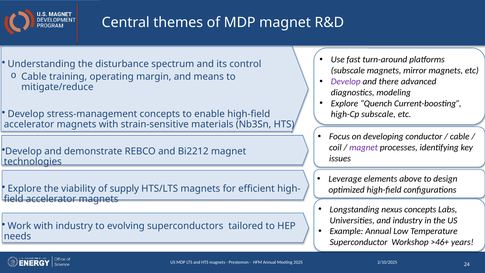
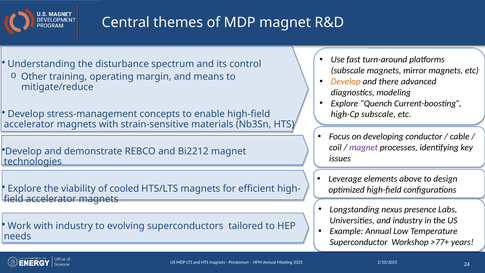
Cable: Cable -> Other (34, 77)
Develop colour: purple -> orange (346, 81)
supply: supply -> cooled (124, 188)
nexus concepts: concepts -> presence (420, 209)
>46+: >46+ -> >77+ (440, 242)
